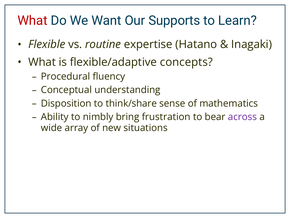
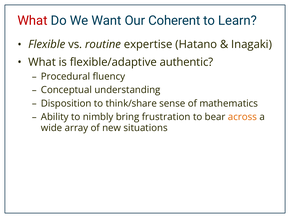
Supports: Supports -> Coherent (174, 21)
concepts: concepts -> authentic (186, 62)
across colour: purple -> orange (242, 117)
